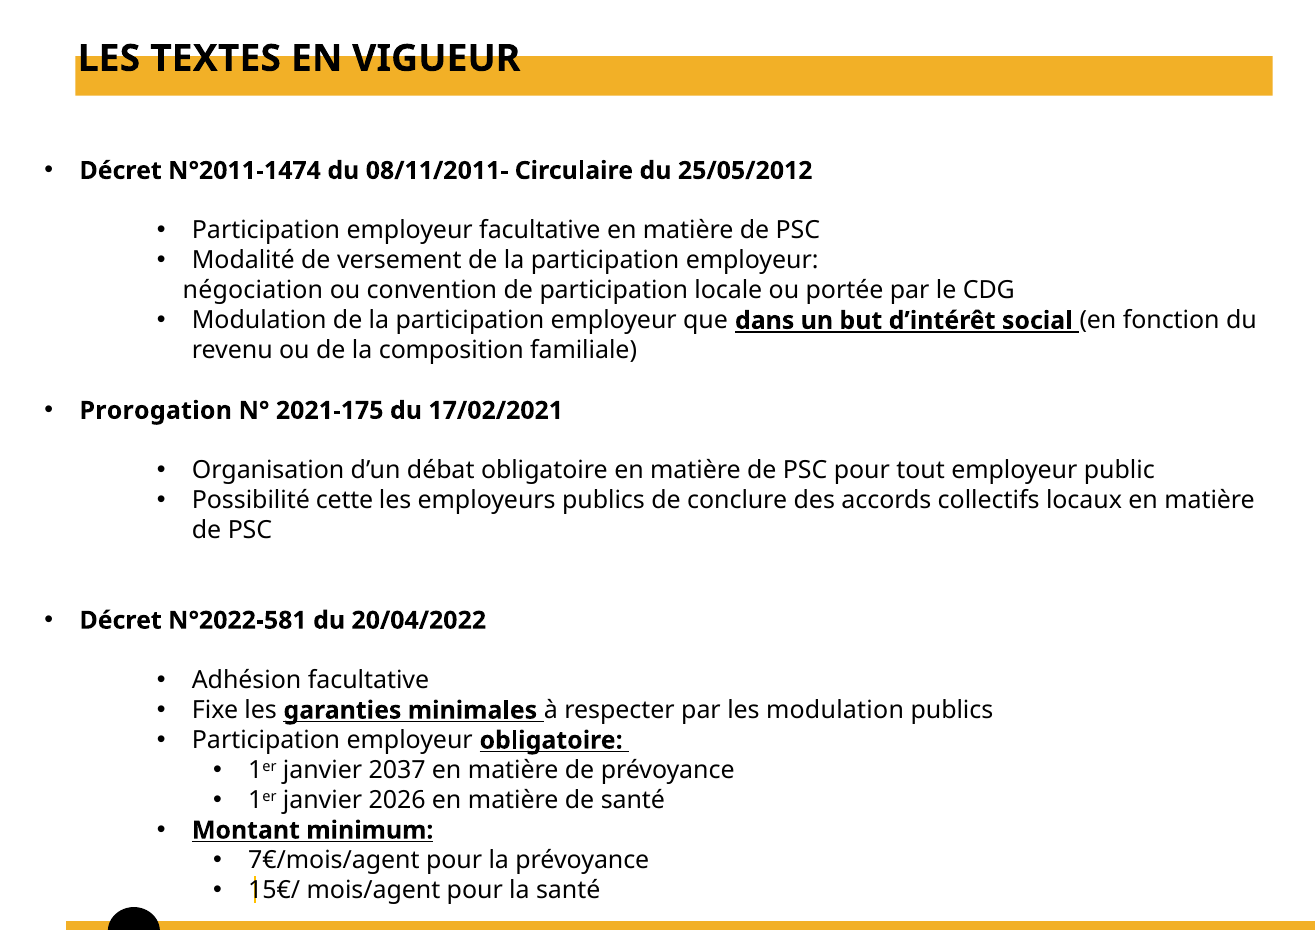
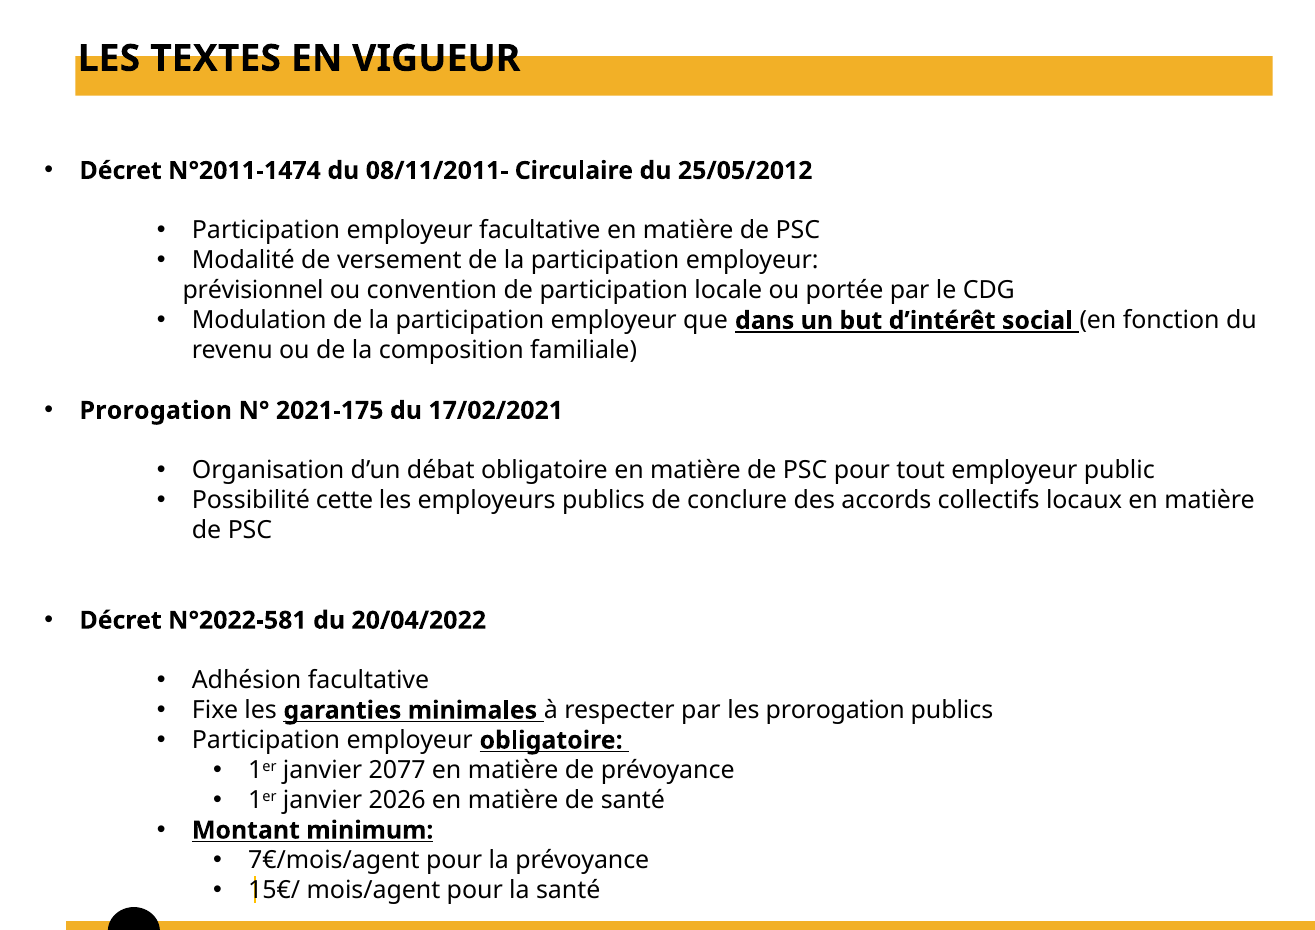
négociation: négociation -> prévisionnel (253, 291)
les modulation: modulation -> prorogation (835, 710)
2037: 2037 -> 2077 (397, 770)
